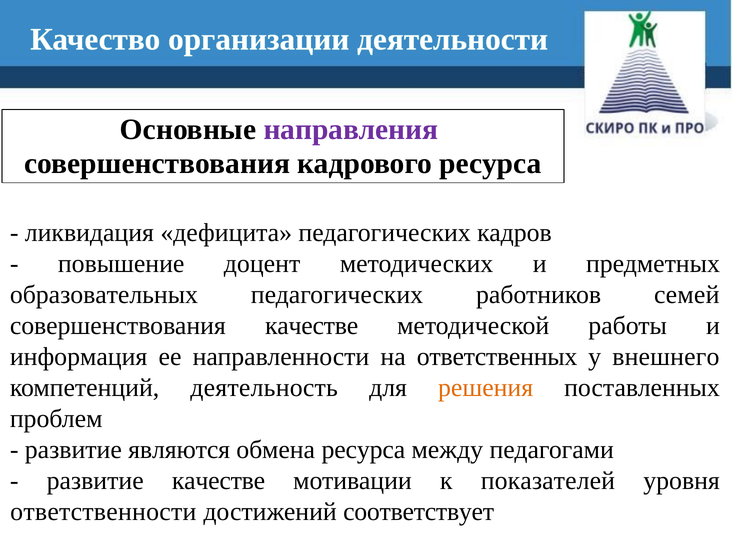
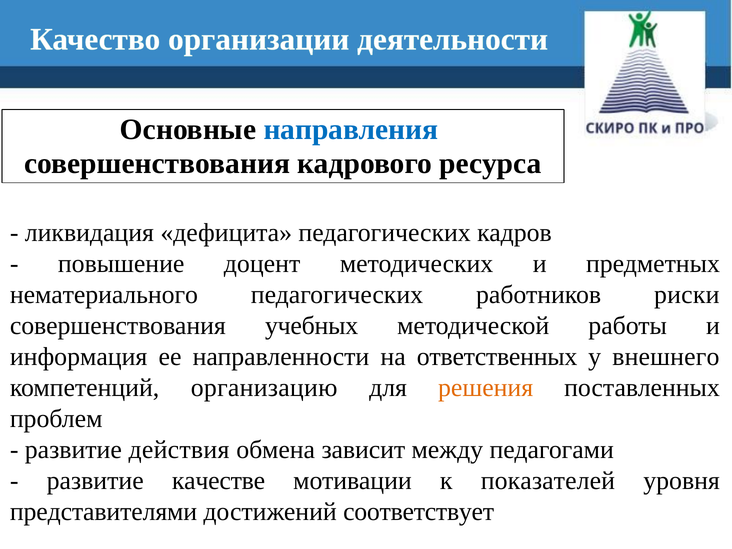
направления colour: purple -> blue (351, 130)
образовательных: образовательных -> нематериального (104, 295)
семей: семей -> риски (687, 295)
совершенствования качестве: качестве -> учебных (312, 326)
деятельность: деятельность -> организацию (264, 388)
являются: являются -> действия (179, 450)
обмена ресурса: ресурса -> зависит (363, 450)
ответственности: ответственности -> представителями (104, 512)
